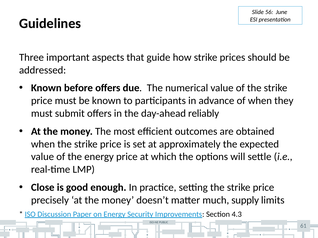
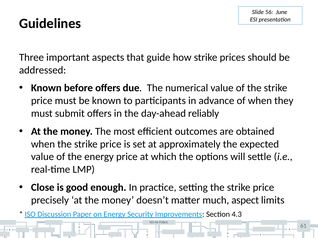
supply: supply -> aspect (245, 201)
